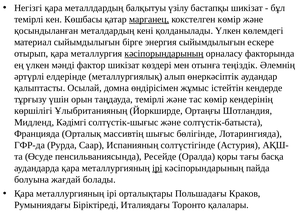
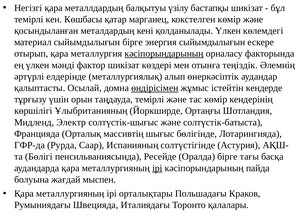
марганец underline: present -> none (149, 19)
өндірісімен underline: none -> present (155, 88)
Кәдiмгi: Кәдiмгi -> Электр (71, 122)
Өсуде: Өсуде -> Бөлiгi (39, 157)
Оралда қоры: қоры -> бірге (228, 157)
болады: болады -> мыспен (99, 180)
Біріктіреді: Біріктіреді -> Швецияда (96, 205)
